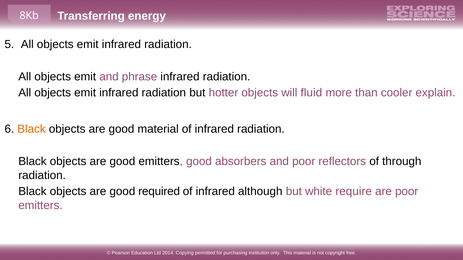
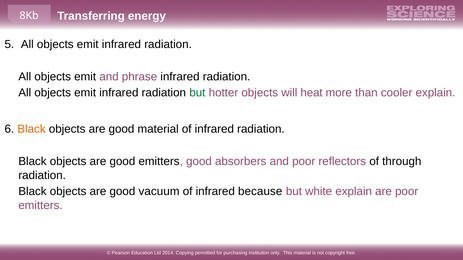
but colour: black -> green (197, 93)
fluid: fluid -> heat (312, 93)
required: required -> vacuum (159, 192)
although: although -> because (260, 192)
white require: require -> explain (354, 192)
